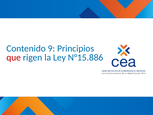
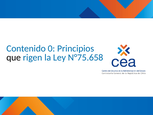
9: 9 -> 0 (51, 48)
que colour: red -> black (14, 57)
N°15.886: N°15.886 -> N°75.658 (86, 57)
